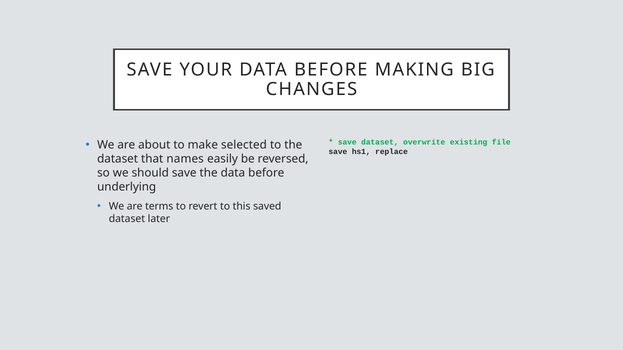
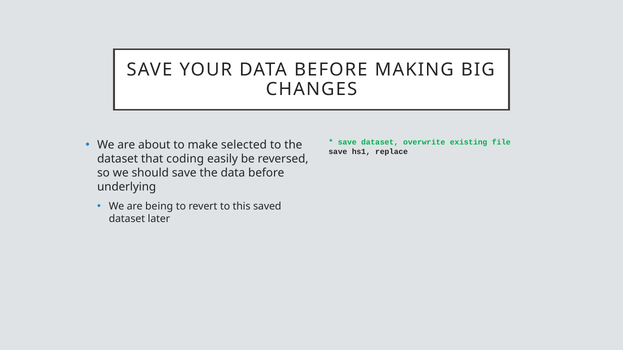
names: names -> coding (185, 159)
terms: terms -> being (159, 207)
